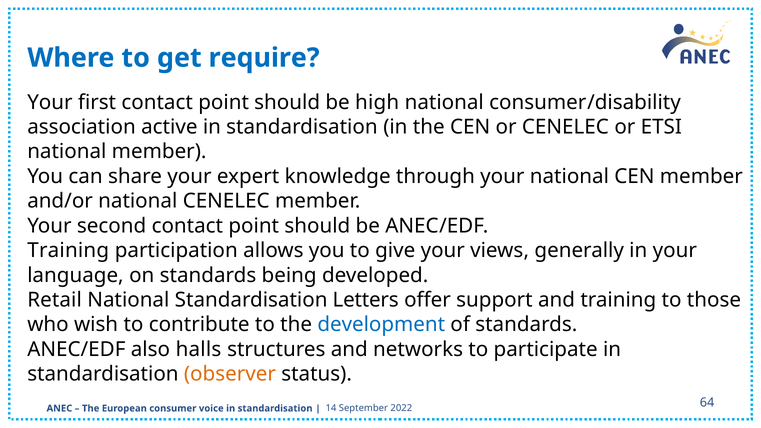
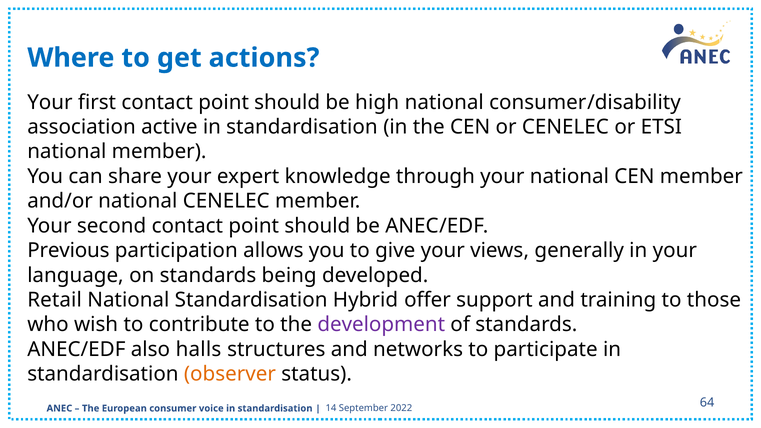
require: require -> actions (264, 58)
Training: Training -> Previous (68, 251)
Letters: Letters -> Hybrid (365, 300)
development colour: blue -> purple (381, 325)
